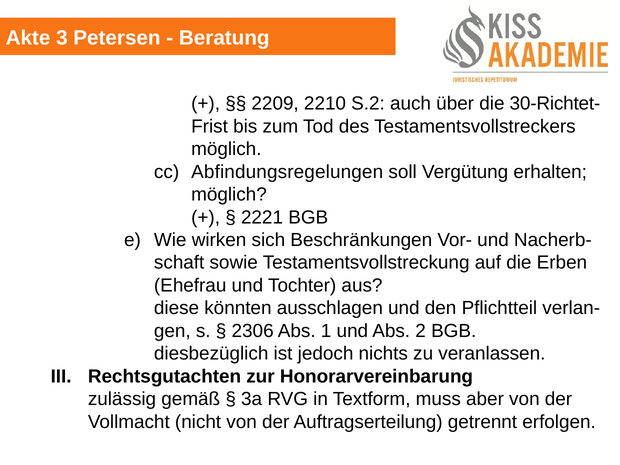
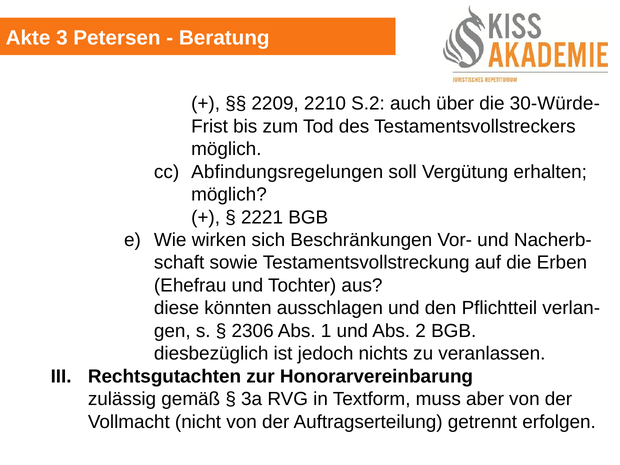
30-Richtet-: 30-Richtet- -> 30-Würde- (555, 104)
